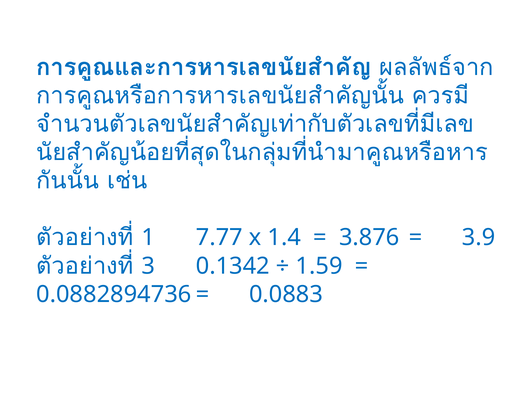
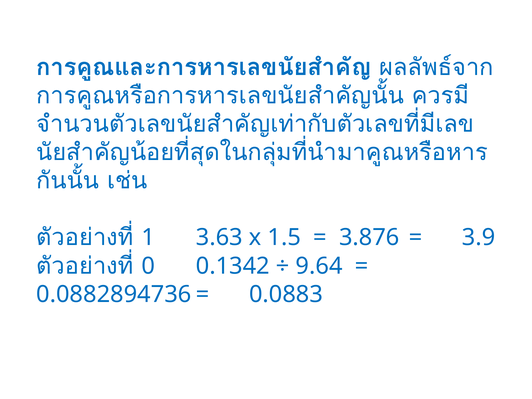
7.77: 7.77 -> 3.63 (219, 238)
1.4: 1.4 -> 1.5 (284, 238)
3: 3 -> 0 (148, 266)
1.59: 1.59 -> 9.64 (319, 266)
